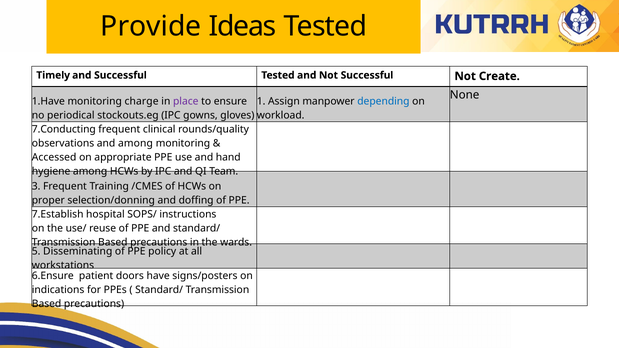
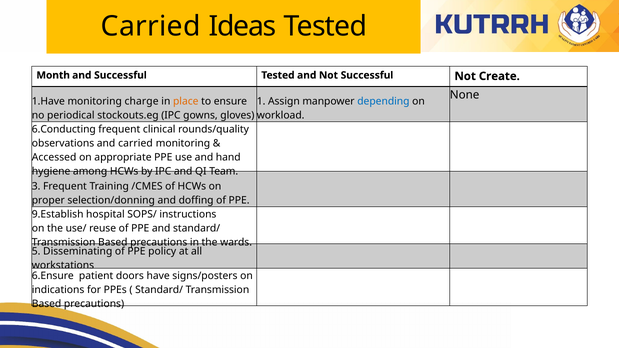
Provide: Provide -> Carried (151, 26)
Timely: Timely -> Month (53, 75)
place colour: purple -> orange (186, 101)
7.Conducting: 7.Conducting -> 6.Conducting (64, 129)
and among: among -> carried (135, 143)
7.Establish: 7.Establish -> 9.Establish (58, 214)
